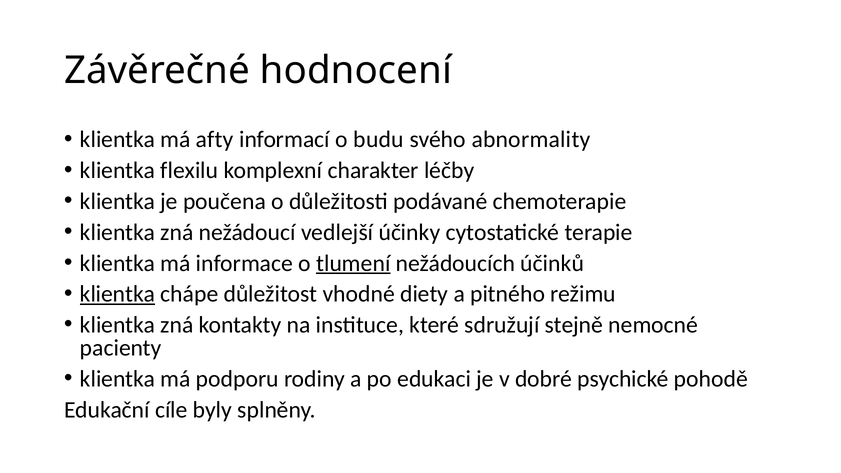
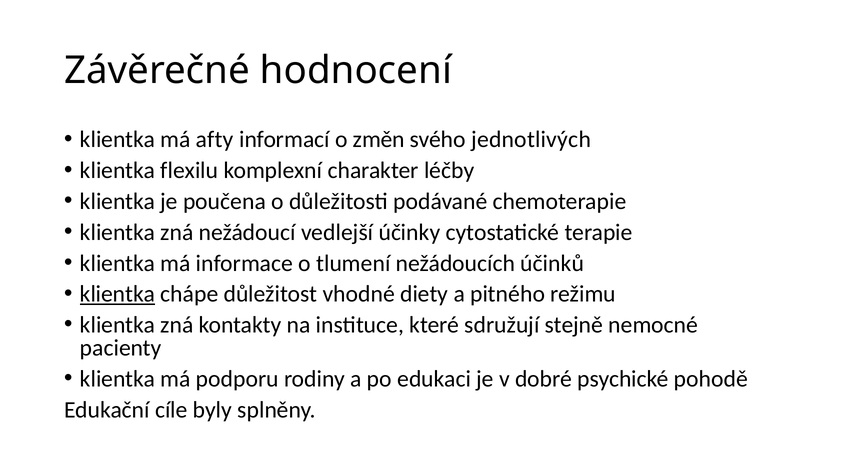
budu: budu -> změn (379, 140)
abnormality: abnormality -> jednotlivých (531, 140)
tlumení underline: present -> none (353, 263)
